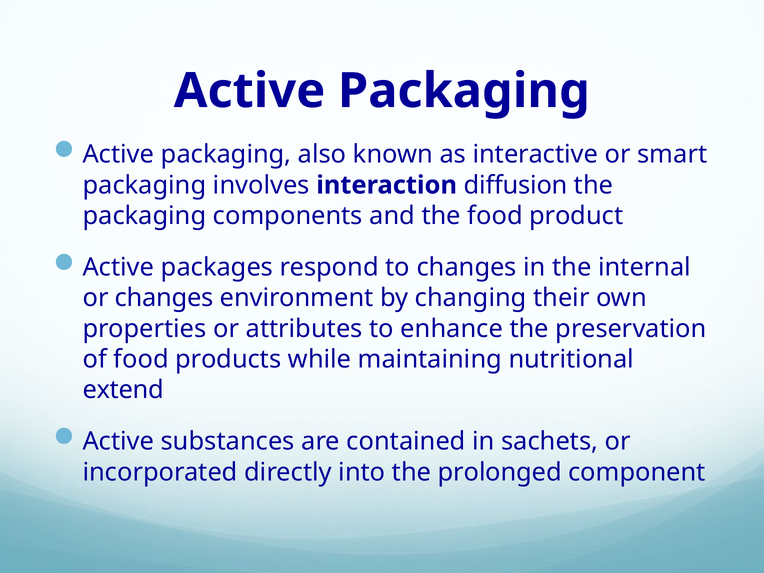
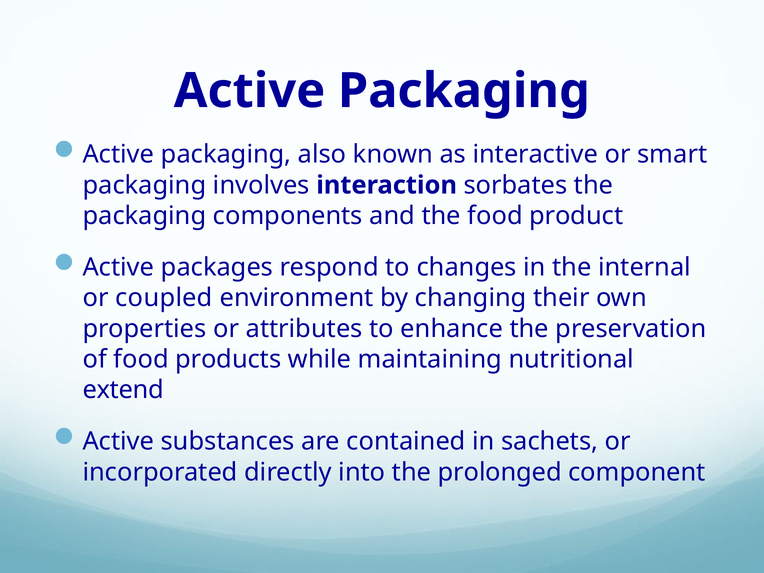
diffusion: diffusion -> sorbates (516, 185)
or changes: changes -> coupled (164, 298)
